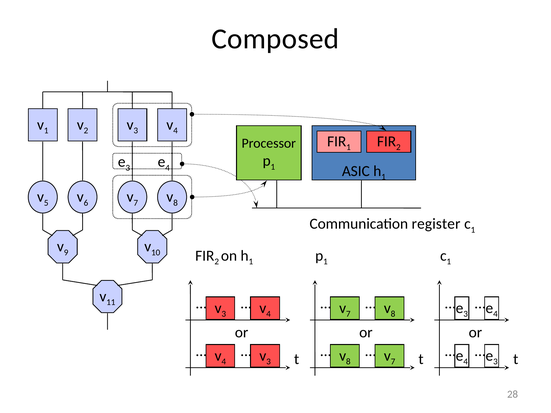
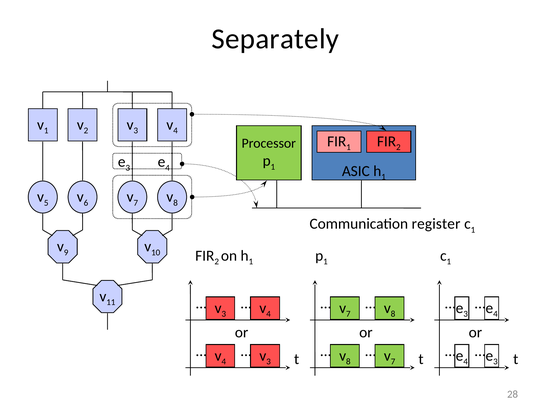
Composed: Composed -> Separately (275, 39)
